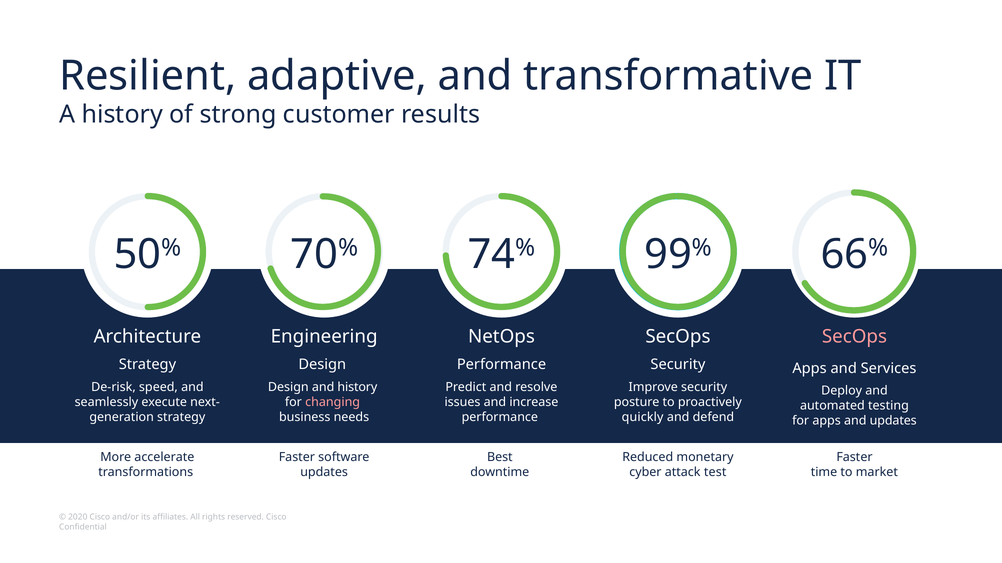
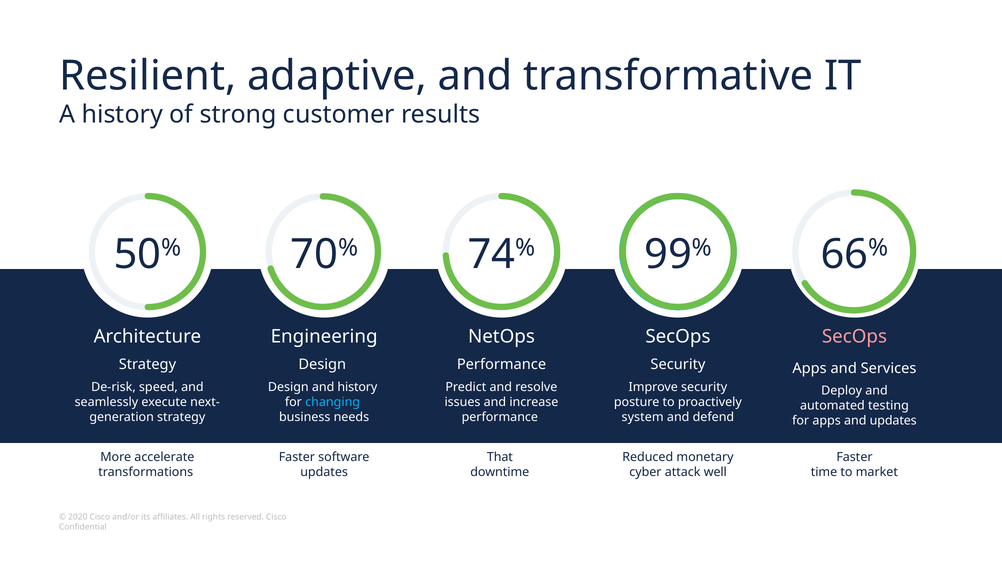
changing colour: pink -> light blue (333, 402)
quickly: quickly -> system (643, 418)
Best: Best -> That (500, 457)
test: test -> well (715, 472)
